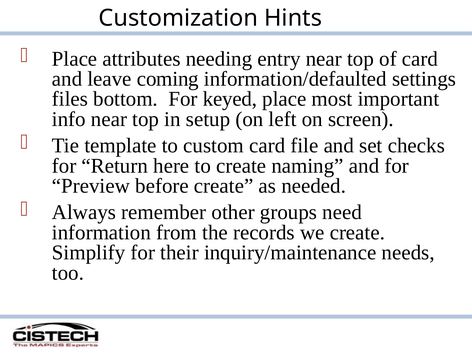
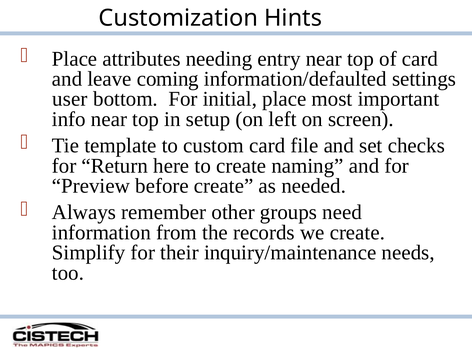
files: files -> user (70, 99)
keyed: keyed -> initial (230, 99)
